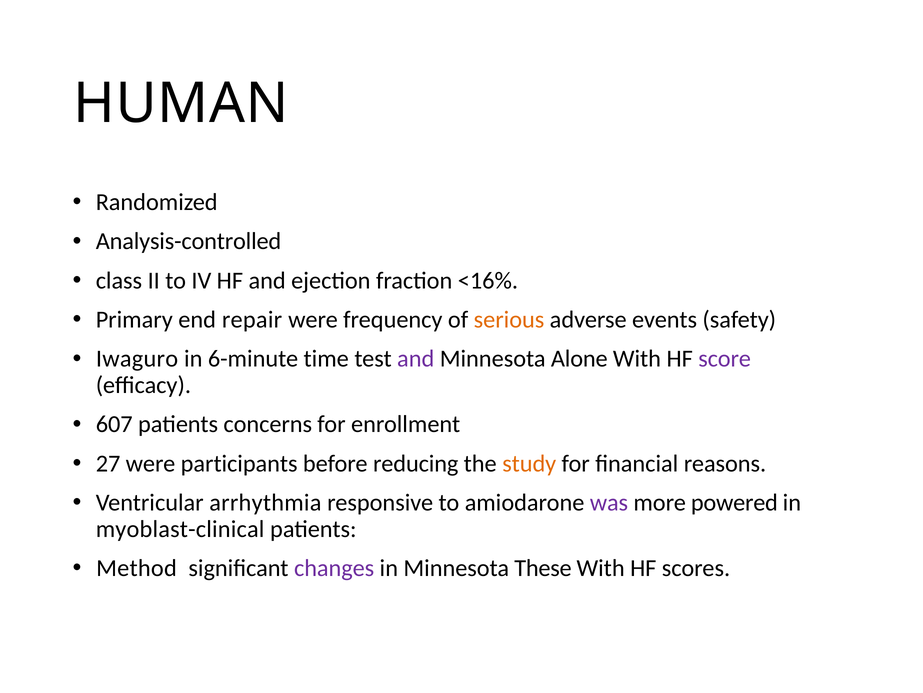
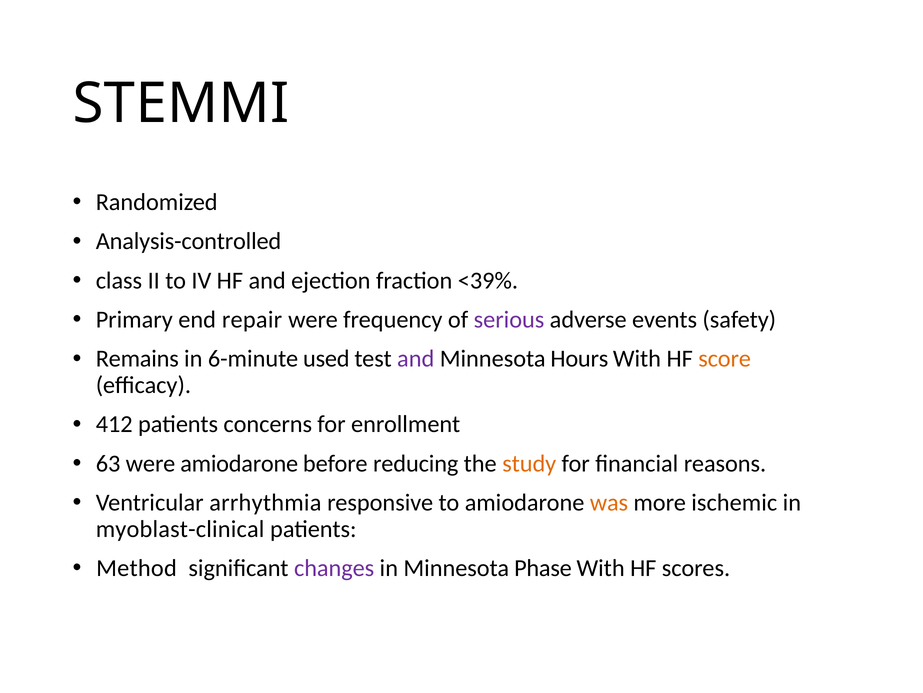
HUMAN: HUMAN -> STEMMI (181, 103)
<16%: <16% -> <39% (488, 280)
serious colour: orange -> purple (509, 319)
Iwaguro: Iwaguro -> Remains (137, 358)
time: time -> used (326, 358)
Alone: Alone -> Hours (579, 358)
score colour: purple -> orange (725, 358)
607: 607 -> 412 (114, 424)
27: 27 -> 63 (108, 463)
were participants: participants -> amiodarone (239, 463)
was colour: purple -> orange (609, 502)
powered: powered -> ischemic (734, 502)
These: These -> Phase (543, 568)
